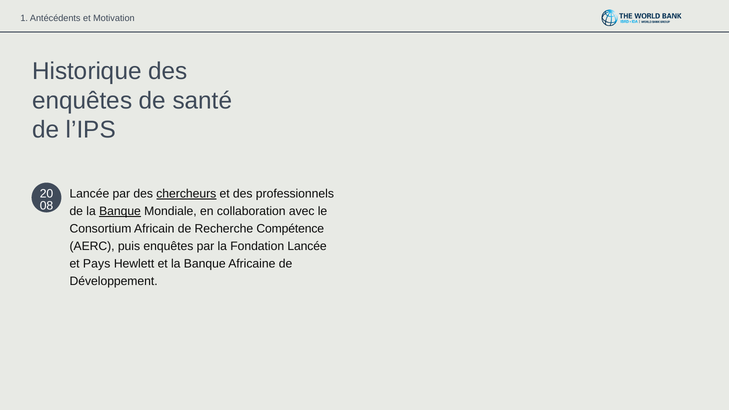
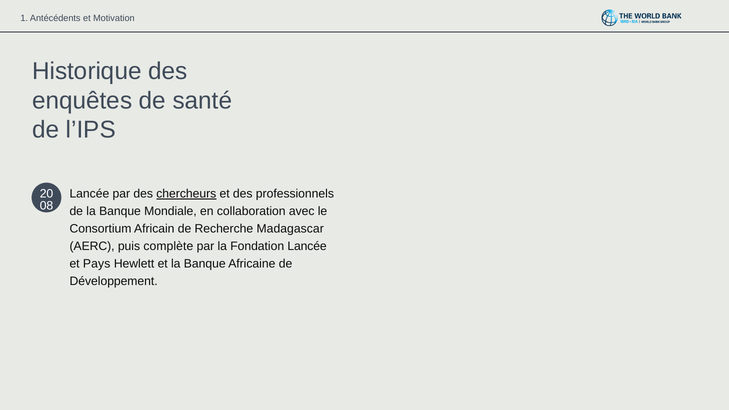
Banque underline: present -> none (120, 211)
Compétence: Compétence -> Madagascar (290, 229)
puis enquêtes: enquêtes -> complète (168, 246)
